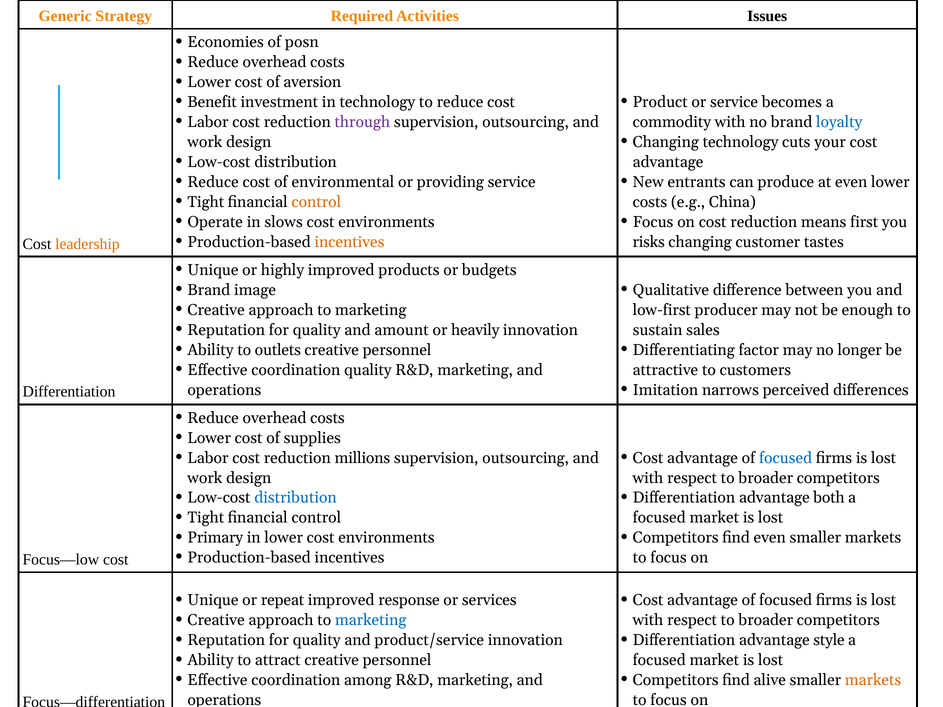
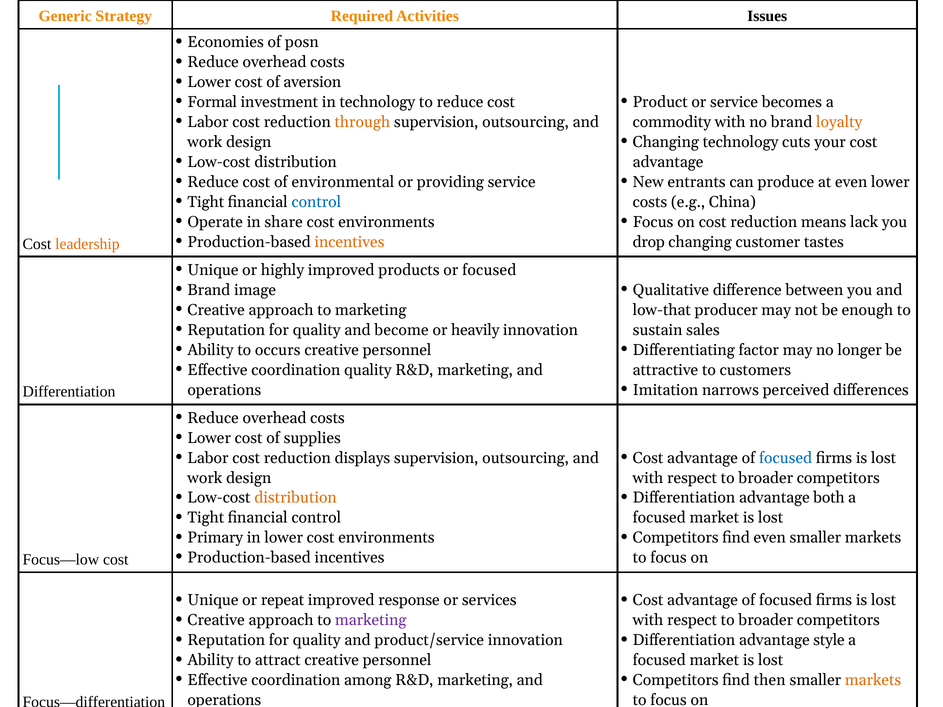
Benefit: Benefit -> Formal (212, 102)
through colour: purple -> orange (362, 122)
loyalty colour: blue -> orange (839, 122)
control colour: orange -> blue (316, 202)
slows: slows -> share (284, 222)
first: first -> lack (864, 222)
risks: risks -> drop (649, 242)
or budgets: budgets -> focused (489, 270)
low-first: low-first -> low-that (662, 310)
amount: amount -> become (402, 330)
outlets: outlets -> occurs (278, 350)
millions: millions -> displays (362, 458)
distribution colour: blue -> orange (296, 498)
marketing colour: blue -> purple (371, 621)
alive: alive -> then (770, 680)
